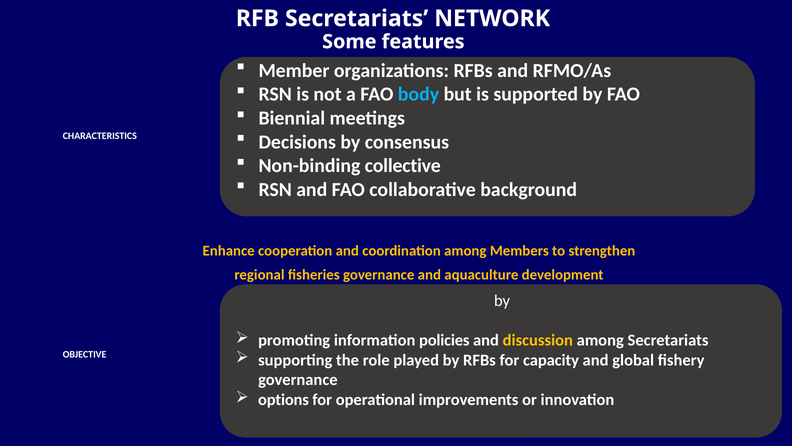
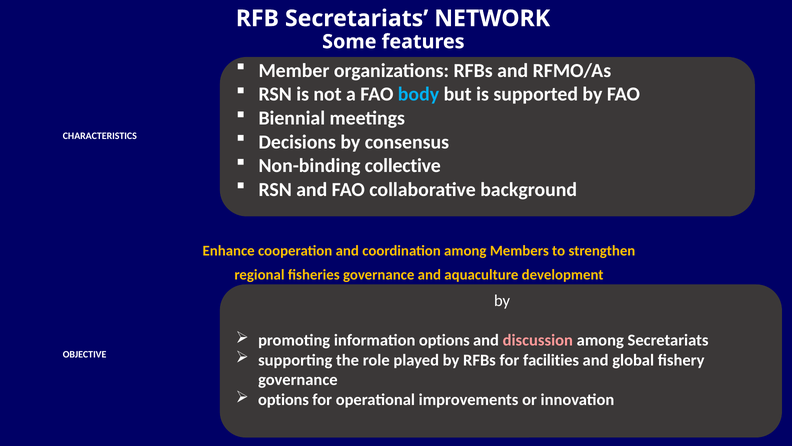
information policies: policies -> options (444, 340)
discussion colour: yellow -> pink (538, 340)
capacity: capacity -> facilities (551, 360)
